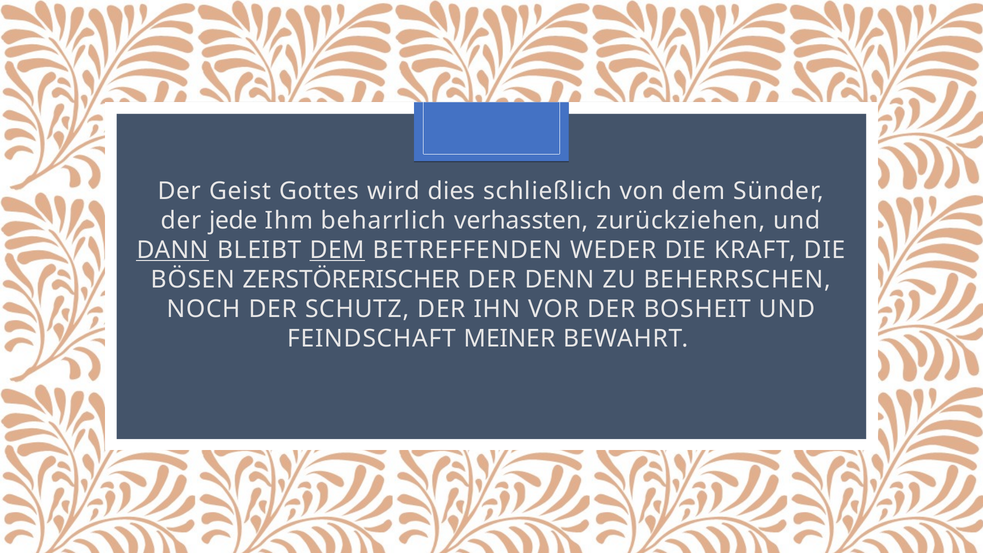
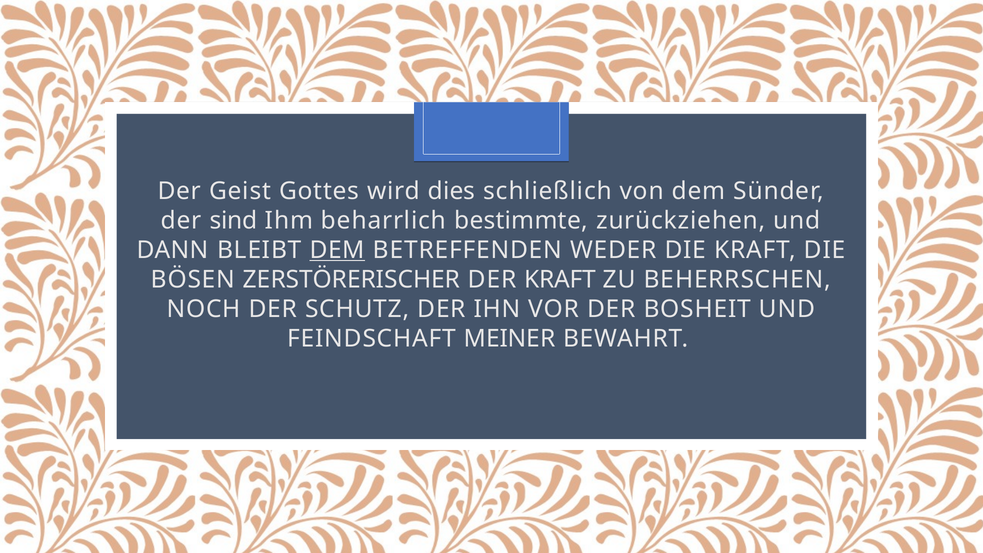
jede: jede -> sind (233, 220)
verhassten: verhassten -> bestimmte (521, 220)
DANN underline: present -> none (173, 250)
DER DENN: DENN -> KRAFT (560, 279)
